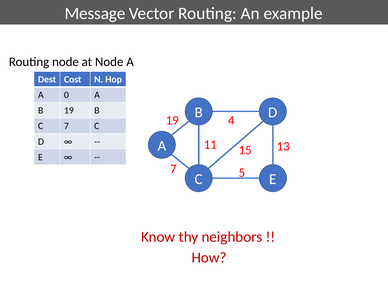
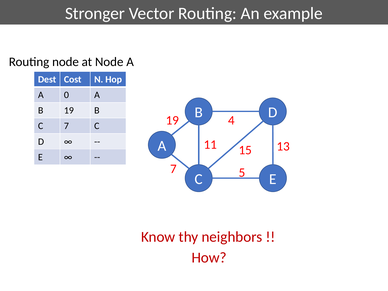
Message: Message -> Stronger (95, 13)
